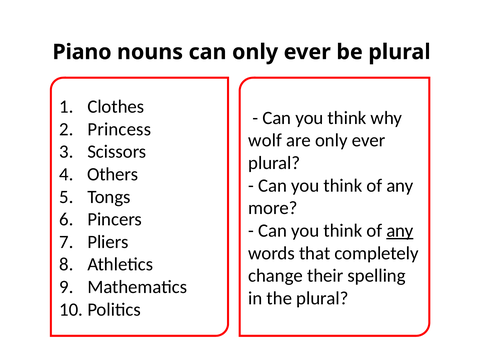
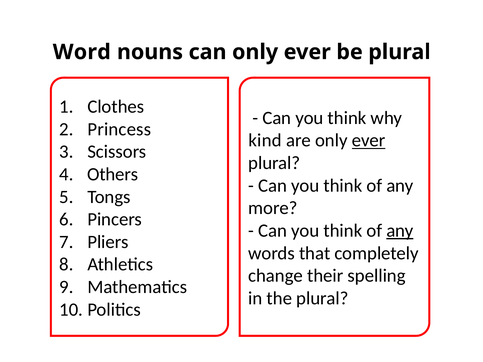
Piano: Piano -> Word (82, 52)
wolf: wolf -> kind (265, 141)
ever underline: none -> present (369, 141)
